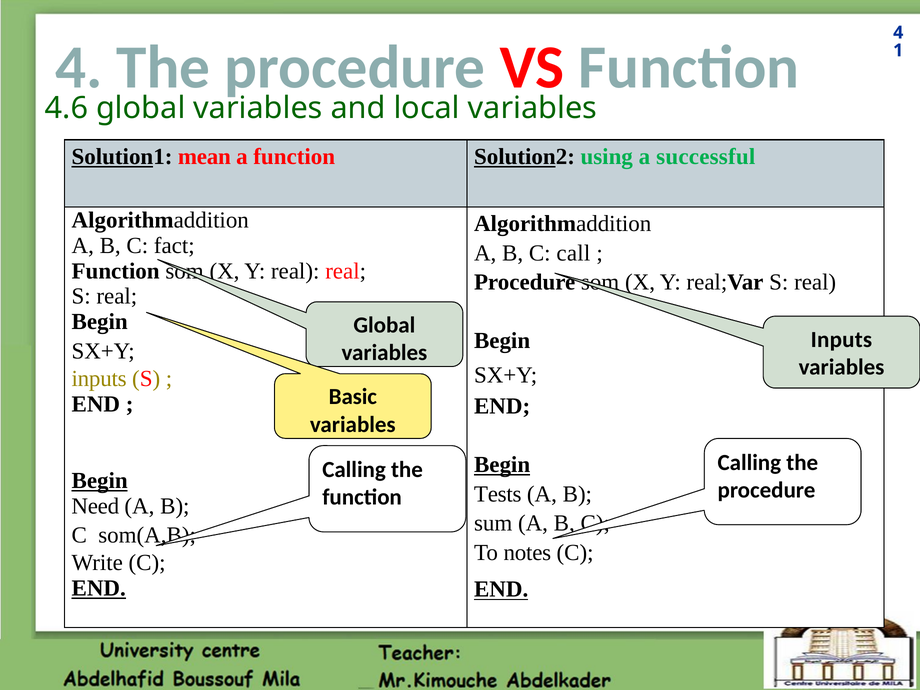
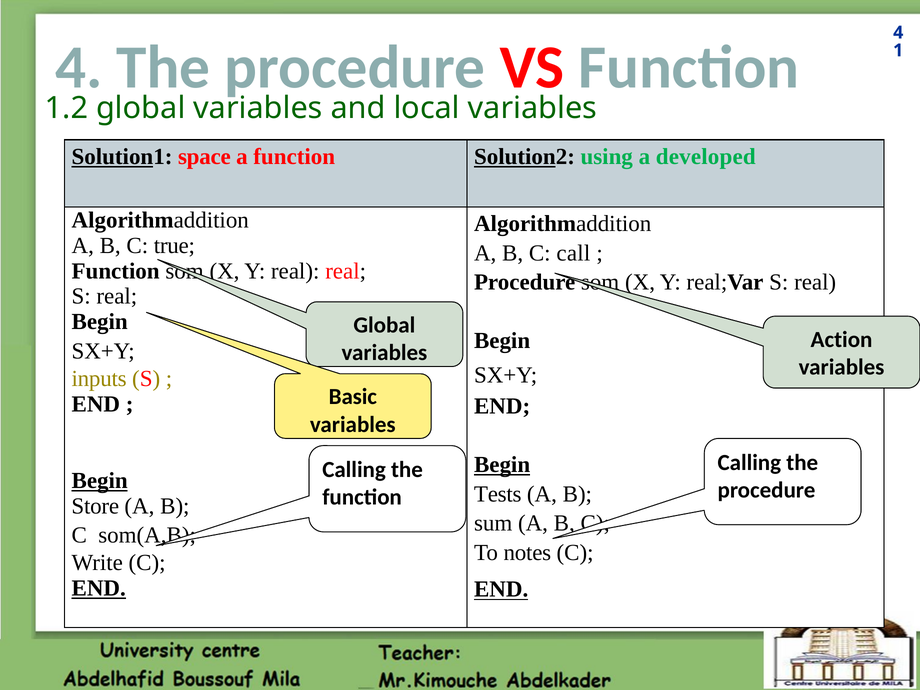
4.6: 4.6 -> 1.2 (67, 108)
mean: mean -> space (204, 157)
successful: successful -> developed (706, 157)
fact: fact -> true (174, 245)
Inputs: Inputs -> Action (842, 340)
Need: Need -> Store (95, 506)
